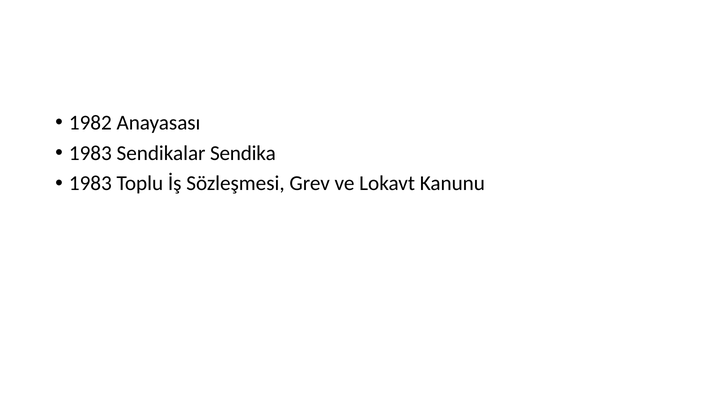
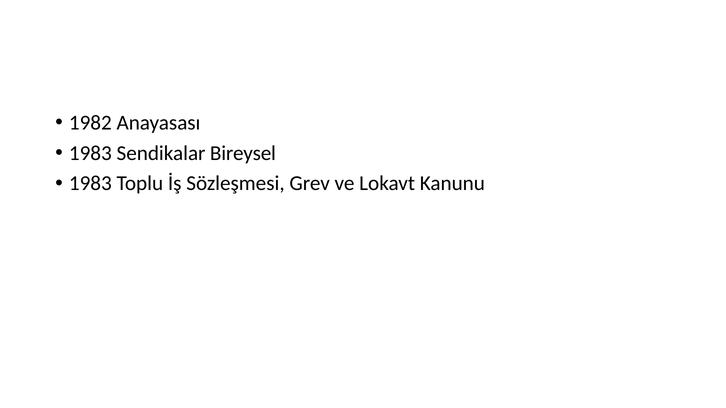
Sendika: Sendika -> Bireysel (243, 153)
